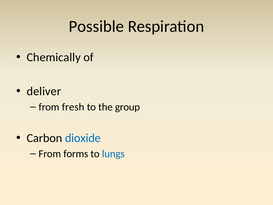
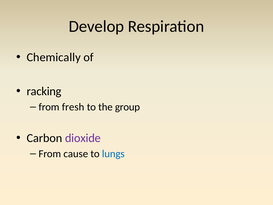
Possible: Possible -> Develop (96, 26)
deliver: deliver -> racking (44, 91)
dioxide colour: blue -> purple (83, 138)
forms: forms -> cause (76, 154)
